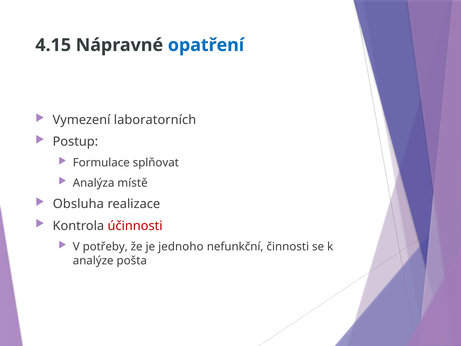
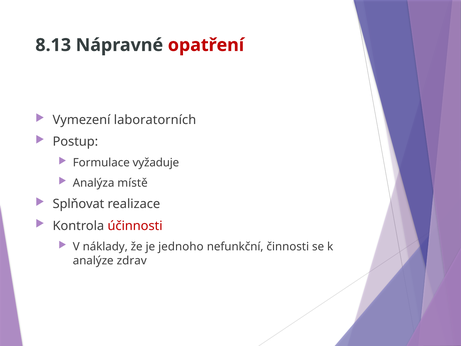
4.15: 4.15 -> 8.13 (53, 45)
opatření colour: blue -> red (206, 45)
splňovat: splňovat -> vyžaduje (156, 163)
Obsluha: Obsluha -> Splňovat (78, 204)
potřeby: potřeby -> náklady (105, 247)
pošta: pošta -> zdrav (132, 260)
